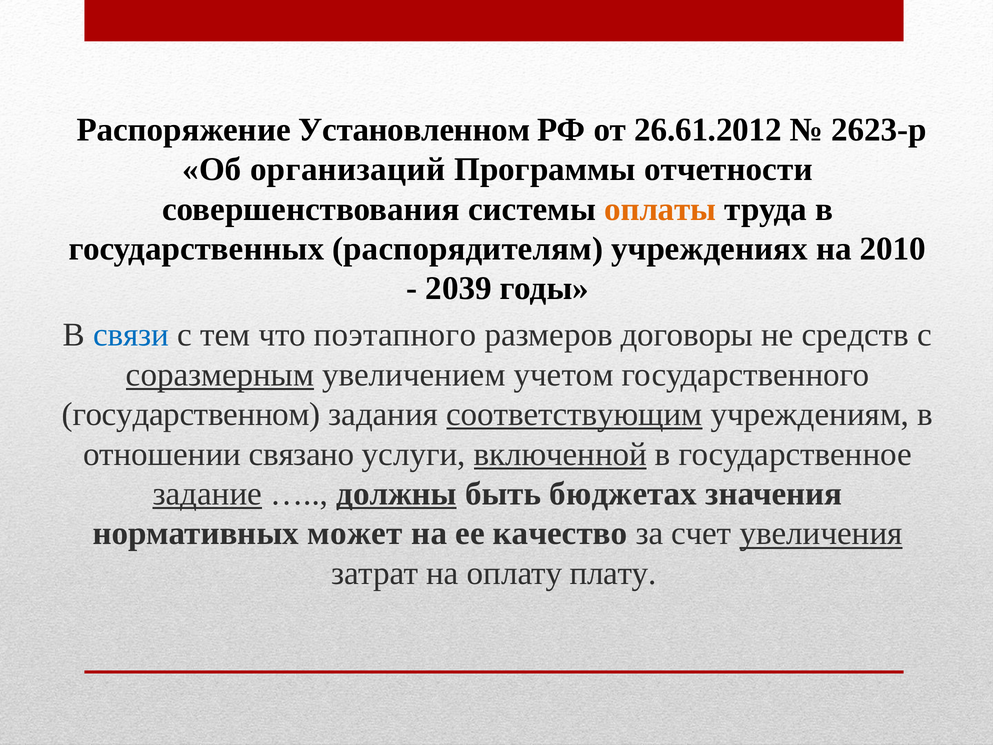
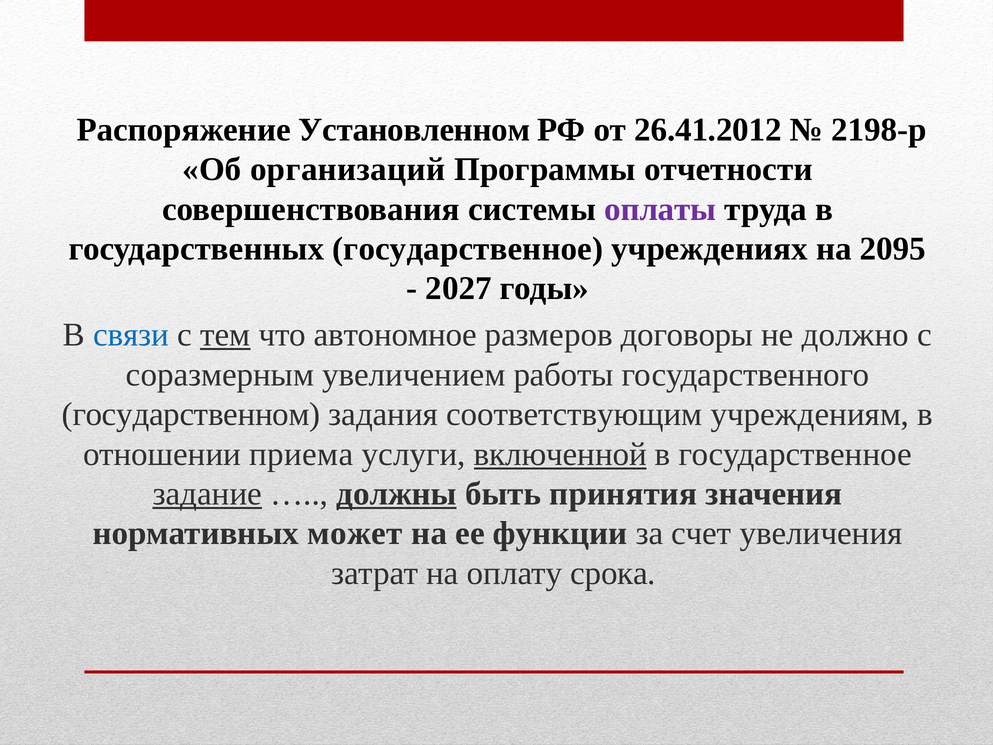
26.61.2012: 26.61.2012 -> 26.41.2012 (708, 130)
2623-р: 2623-р -> 2198-р (879, 130)
оплаты colour: orange -> purple (660, 209)
государственных распорядителям: распорядителям -> государственное (468, 249)
2010: 2010 -> 2095 (893, 249)
2039: 2039 -> 2027 (459, 288)
тем underline: none -> present (225, 335)
поэтапного: поэтапного -> автономное (395, 335)
средств: средств -> должно (855, 335)
соразмерным underline: present -> none (220, 375)
учетом: учетом -> работы (564, 375)
соответствующим underline: present -> none (574, 414)
связано: связано -> приема (301, 454)
бюджетах: бюджетах -> принятия (623, 494)
качество: качество -> функции (560, 533)
увеличения underline: present -> none (821, 533)
плату: плату -> срока (613, 573)
